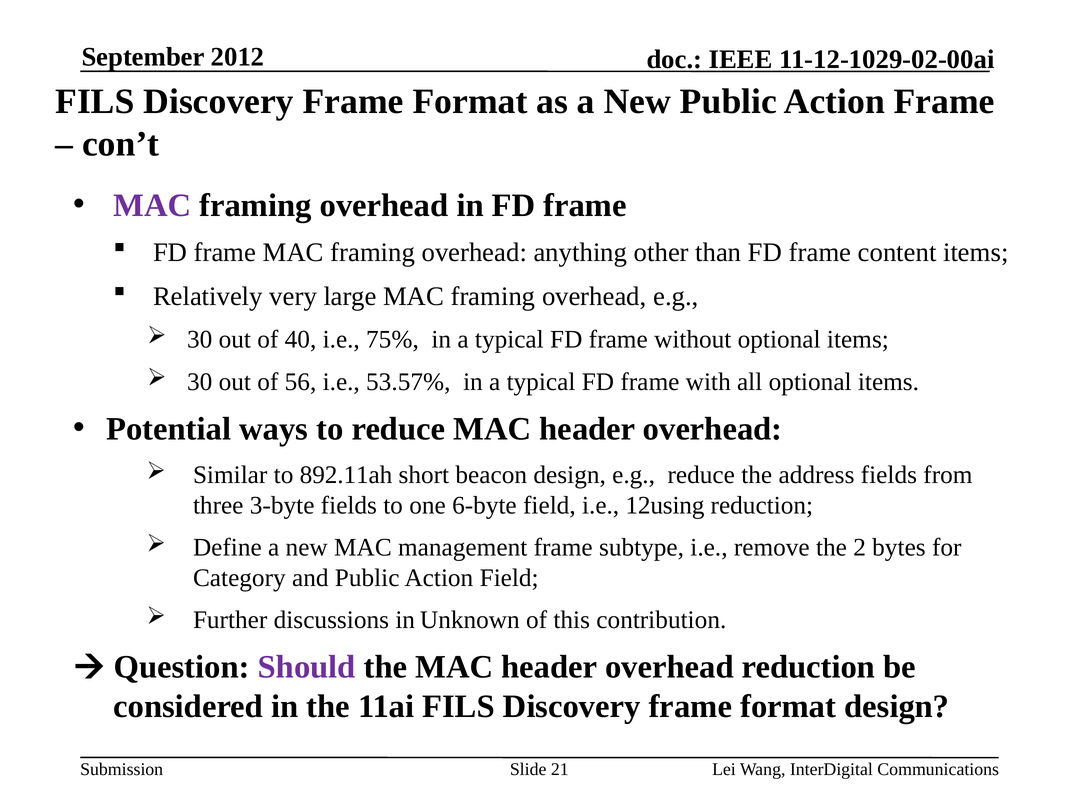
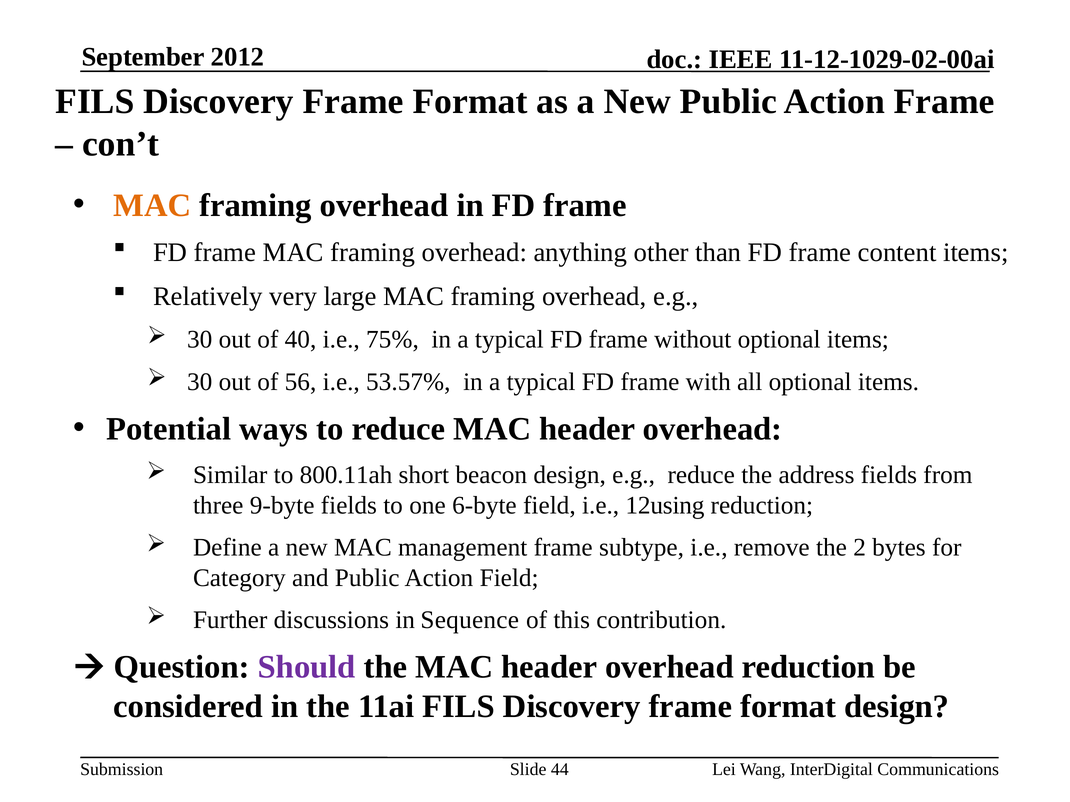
MAC colour: purple -> orange (152, 206)
892.11ah: 892.11ah -> 800.11ah (346, 475)
3-byte: 3-byte -> 9-byte (282, 506)
Unknown: Unknown -> Sequence (470, 620)
21: 21 -> 44 (560, 770)
